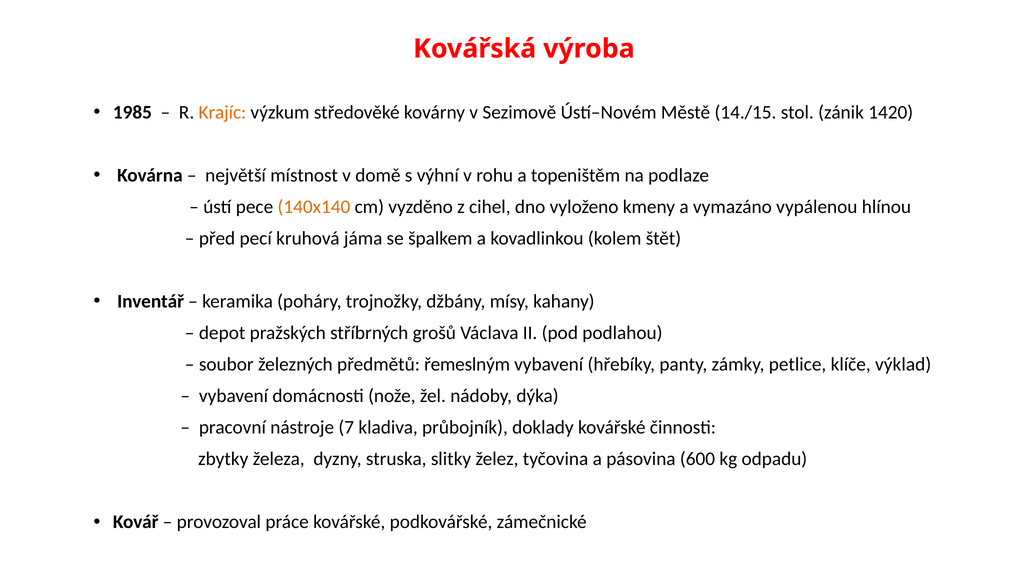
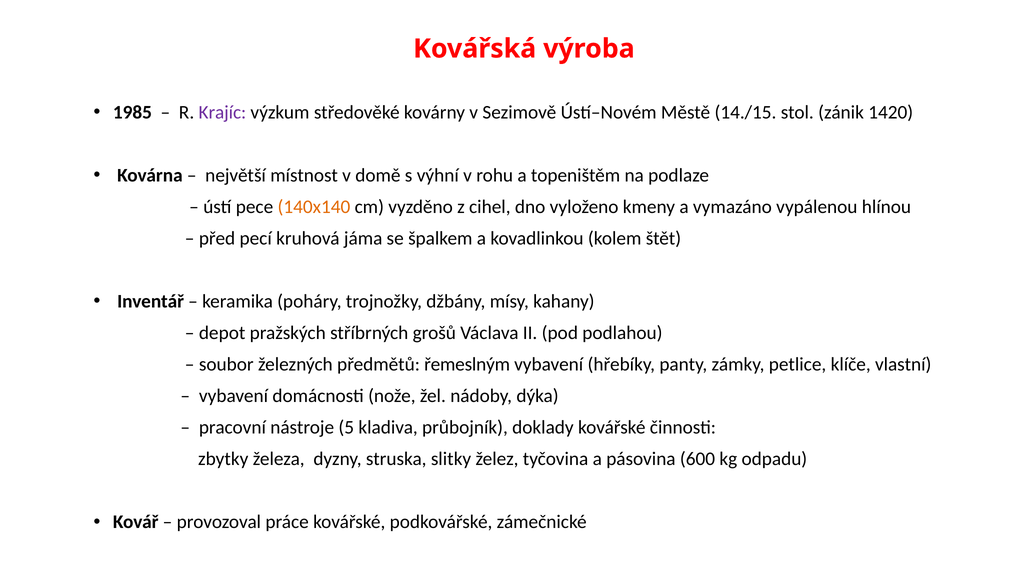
Krajíc colour: orange -> purple (222, 112)
výklad: výklad -> vlastní (903, 365)
7: 7 -> 5 (346, 428)
